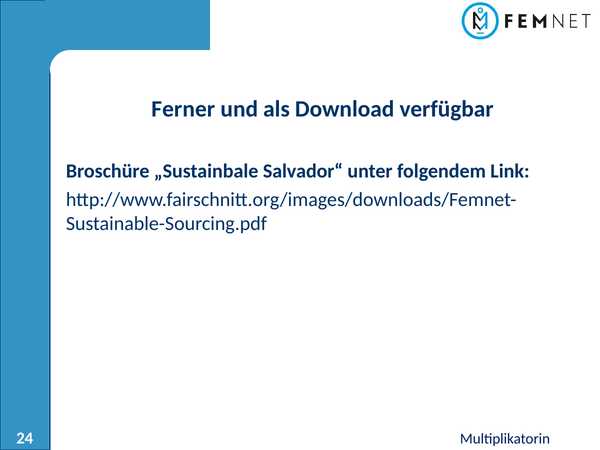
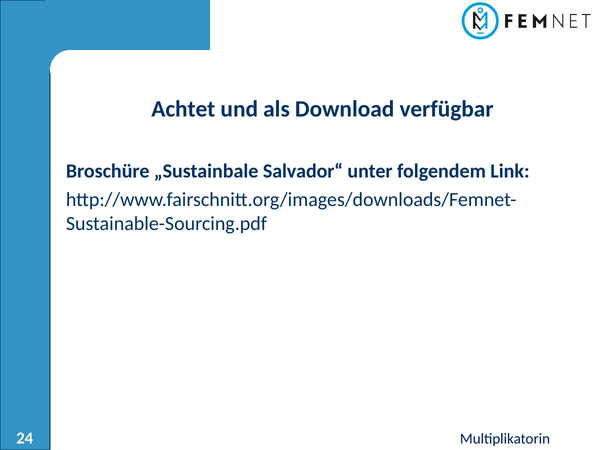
Ferner: Ferner -> Achtet (183, 109)
